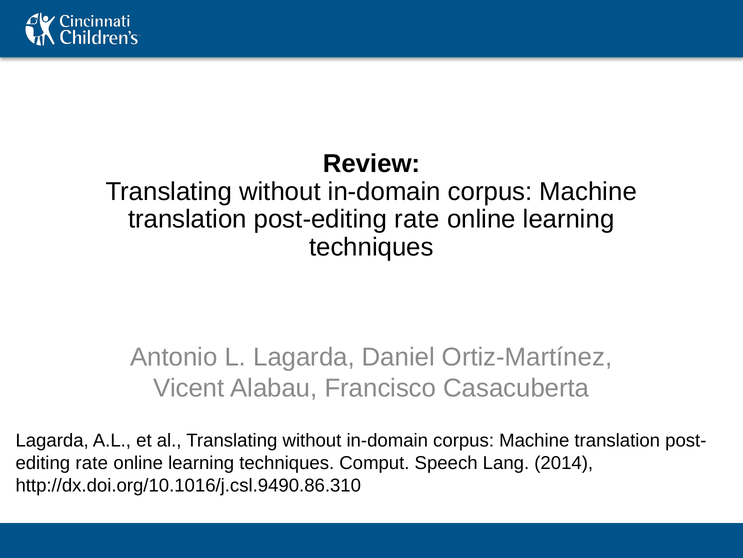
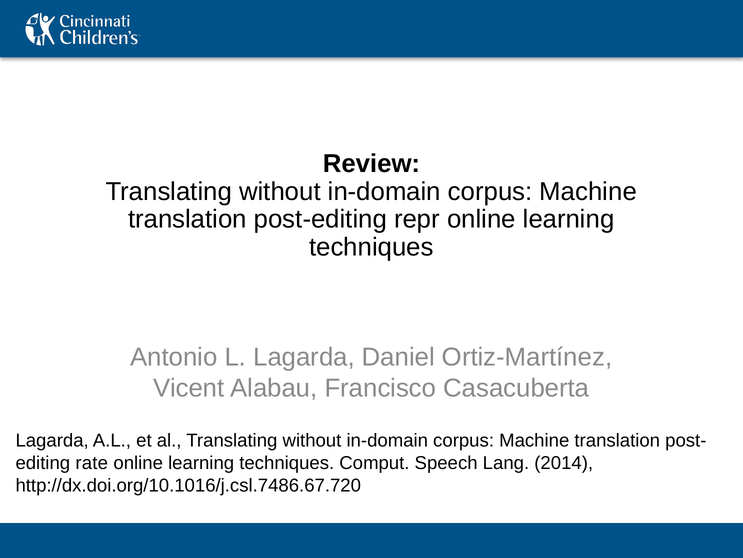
post-editing rate: rate -> repr (417, 219)
http://dx.doi.org/10.1016/j.csl.9490.86.310: http://dx.doi.org/10.1016/j.csl.9490.86.310 -> http://dx.doi.org/10.1016/j.csl.7486.67.720 (188, 485)
